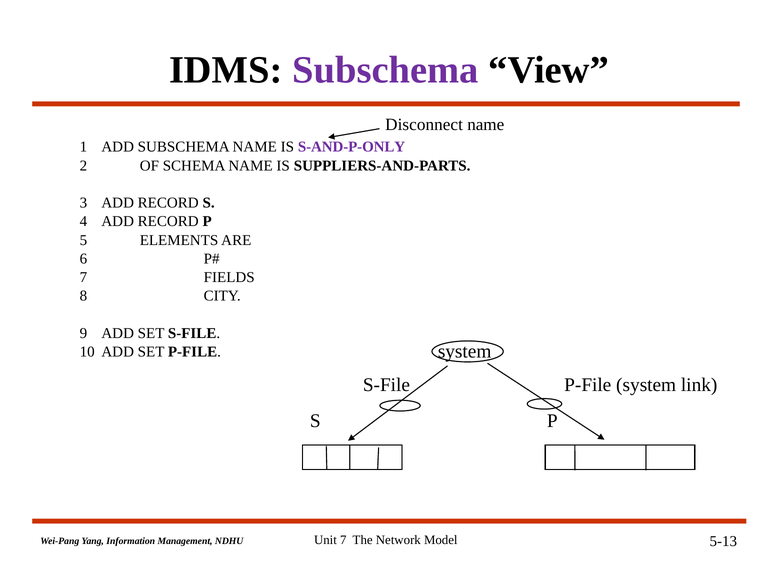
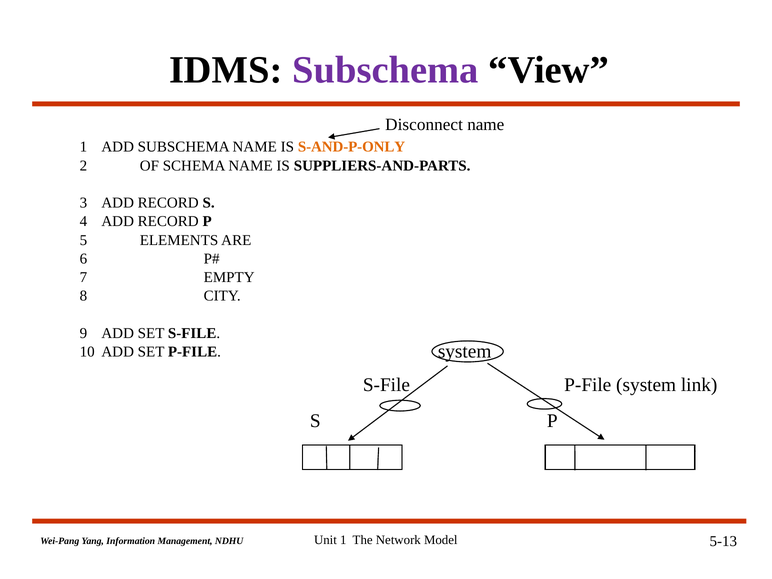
S-AND-P-ONLY colour: purple -> orange (352, 147)
FIELDS: FIELDS -> EMPTY (229, 277)
7: 7 -> 1 (343, 540)
